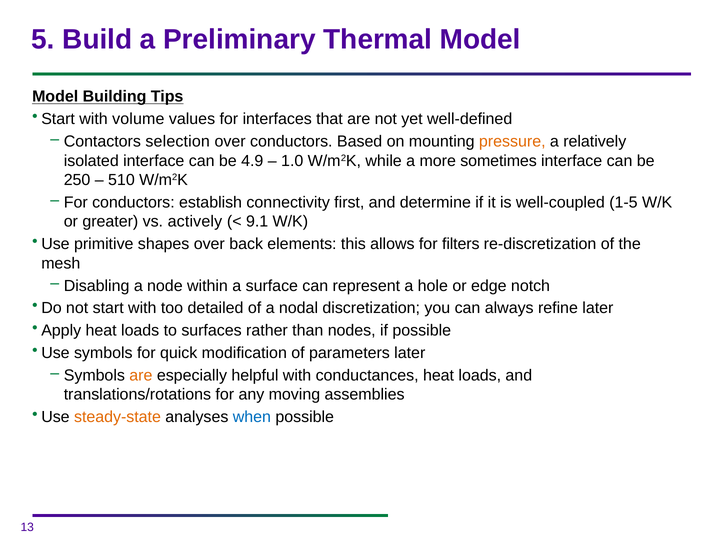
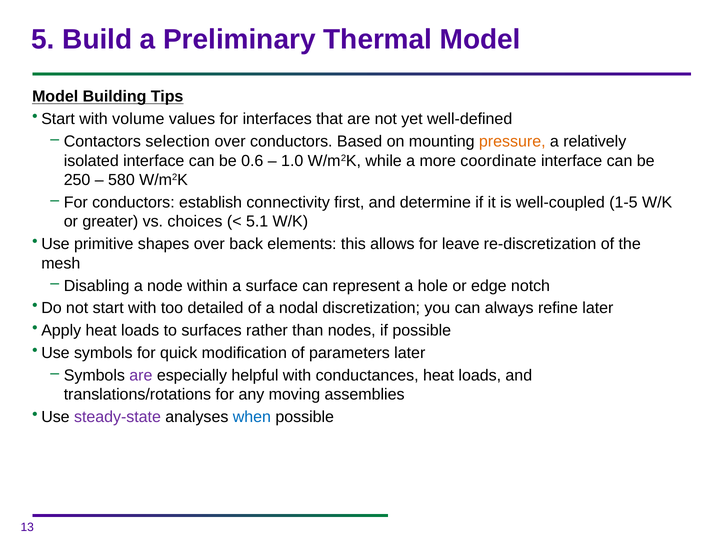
4.9: 4.9 -> 0.6 (252, 161)
sometimes: sometimes -> coordinate (498, 161)
510: 510 -> 580 (121, 180)
actively: actively -> choices (195, 222)
9.1: 9.1 -> 5.1 (257, 222)
filters: filters -> leave (461, 244)
are colour: orange -> purple (141, 375)
steady-state colour: orange -> purple (117, 417)
